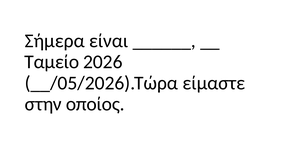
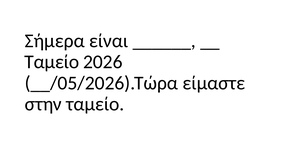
στην οποίος: οποίος -> ταμείο (95, 104)
